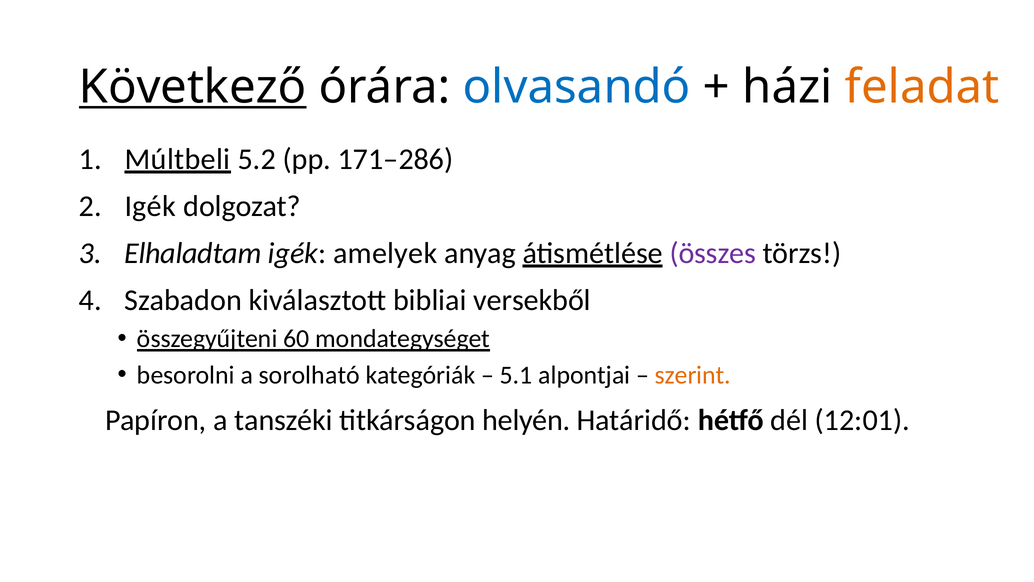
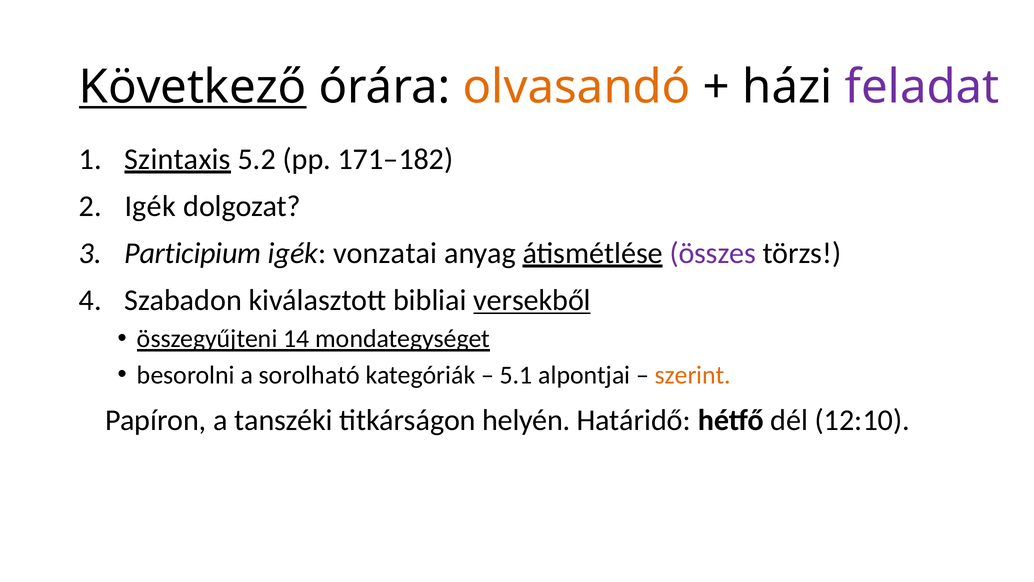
olvasandó colour: blue -> orange (577, 87)
feladat colour: orange -> purple (922, 87)
Múltbeli: Múltbeli -> Szintaxis (178, 159)
171–286: 171–286 -> 171–182 (396, 159)
Elhaladtam: Elhaladtam -> Participium (193, 253)
amelyek: amelyek -> vonzatai (385, 253)
versekből underline: none -> present (532, 300)
60: 60 -> 14 (296, 339)
12:01: 12:01 -> 12:10 (862, 420)
